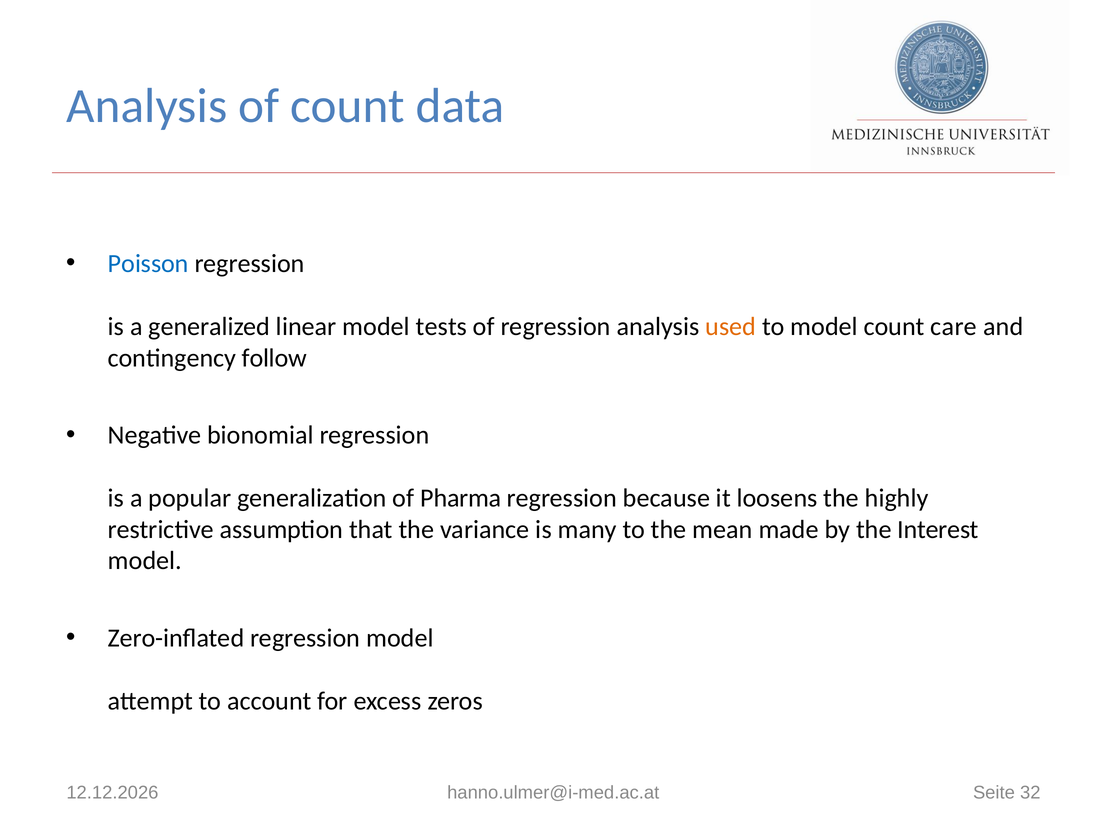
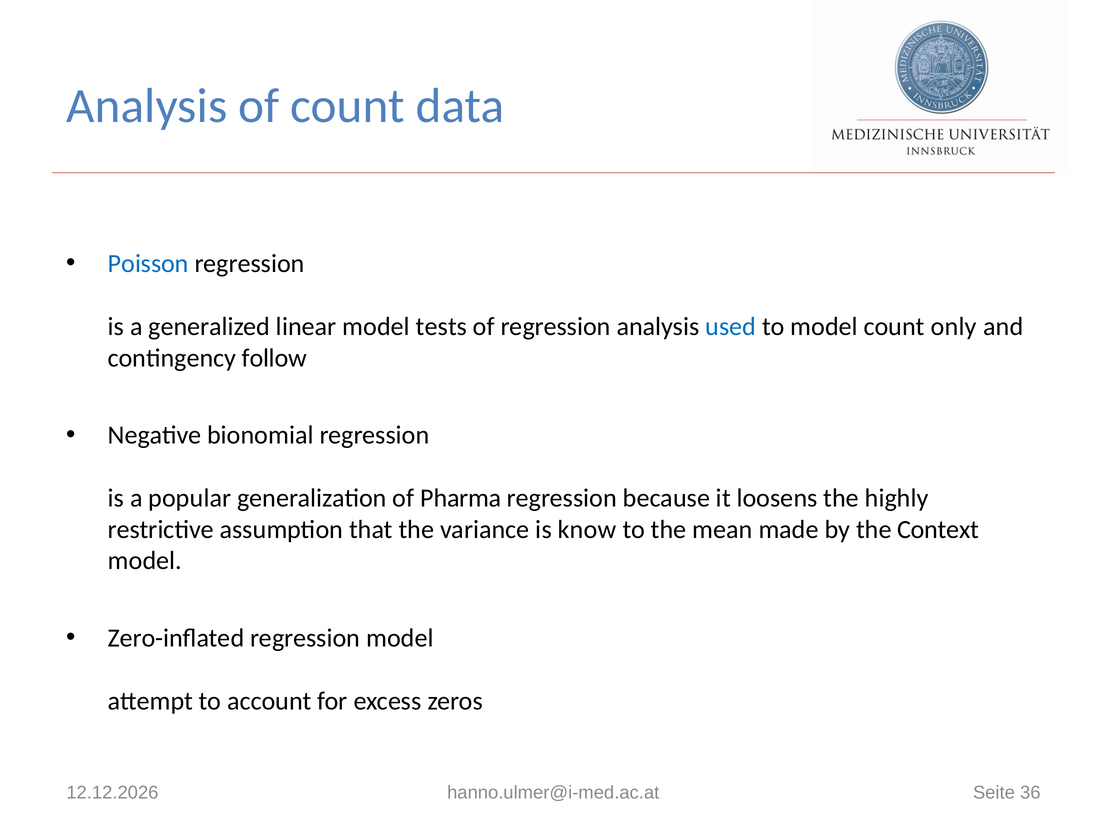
used colour: orange -> blue (731, 327)
care: care -> only (954, 327)
many: many -> know (587, 530)
Interest: Interest -> Context (938, 530)
32: 32 -> 36 (1030, 793)
